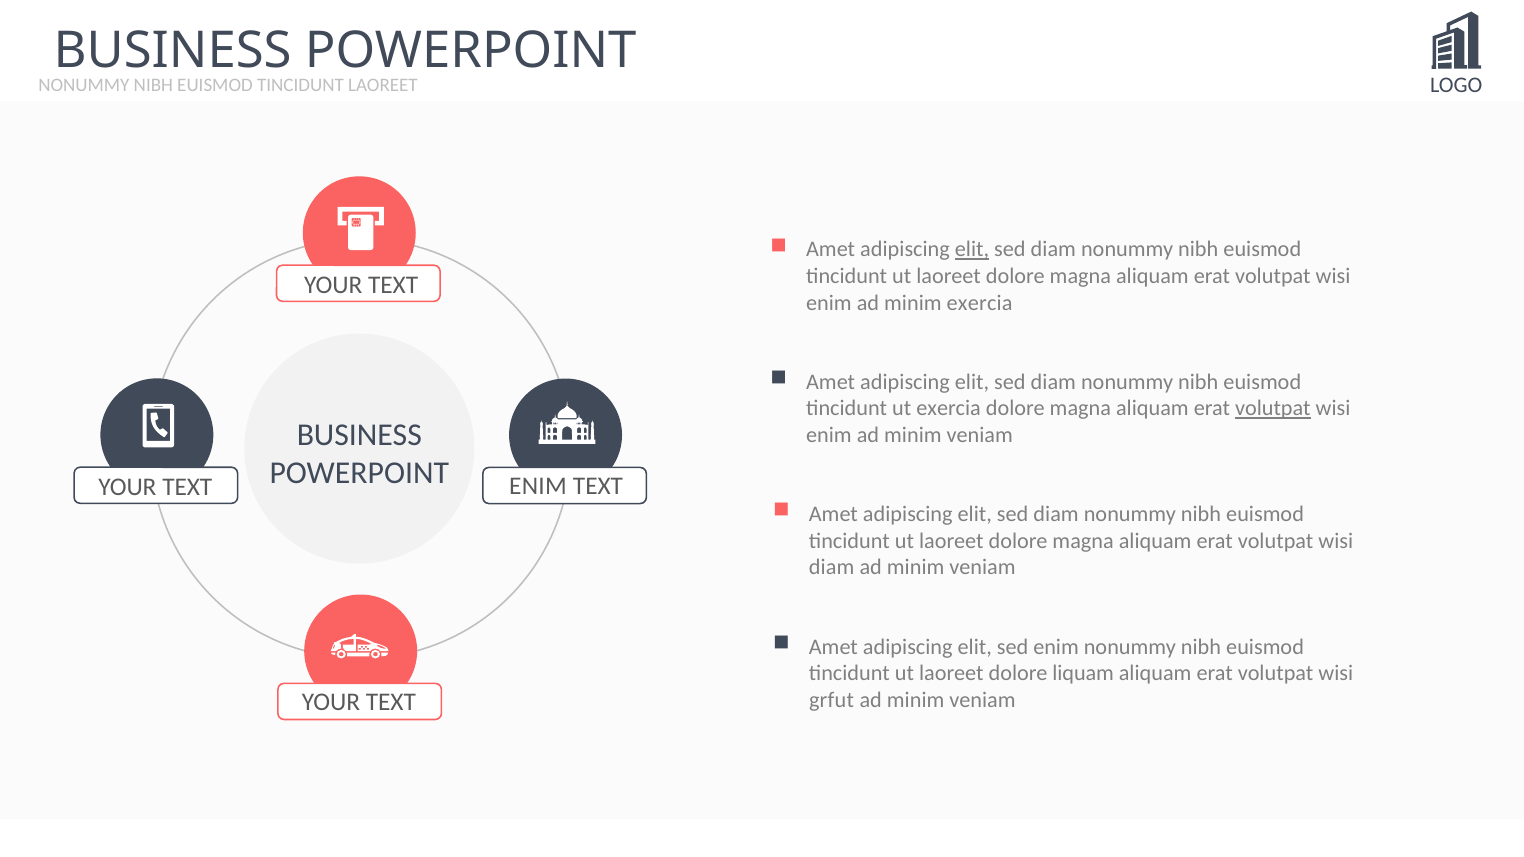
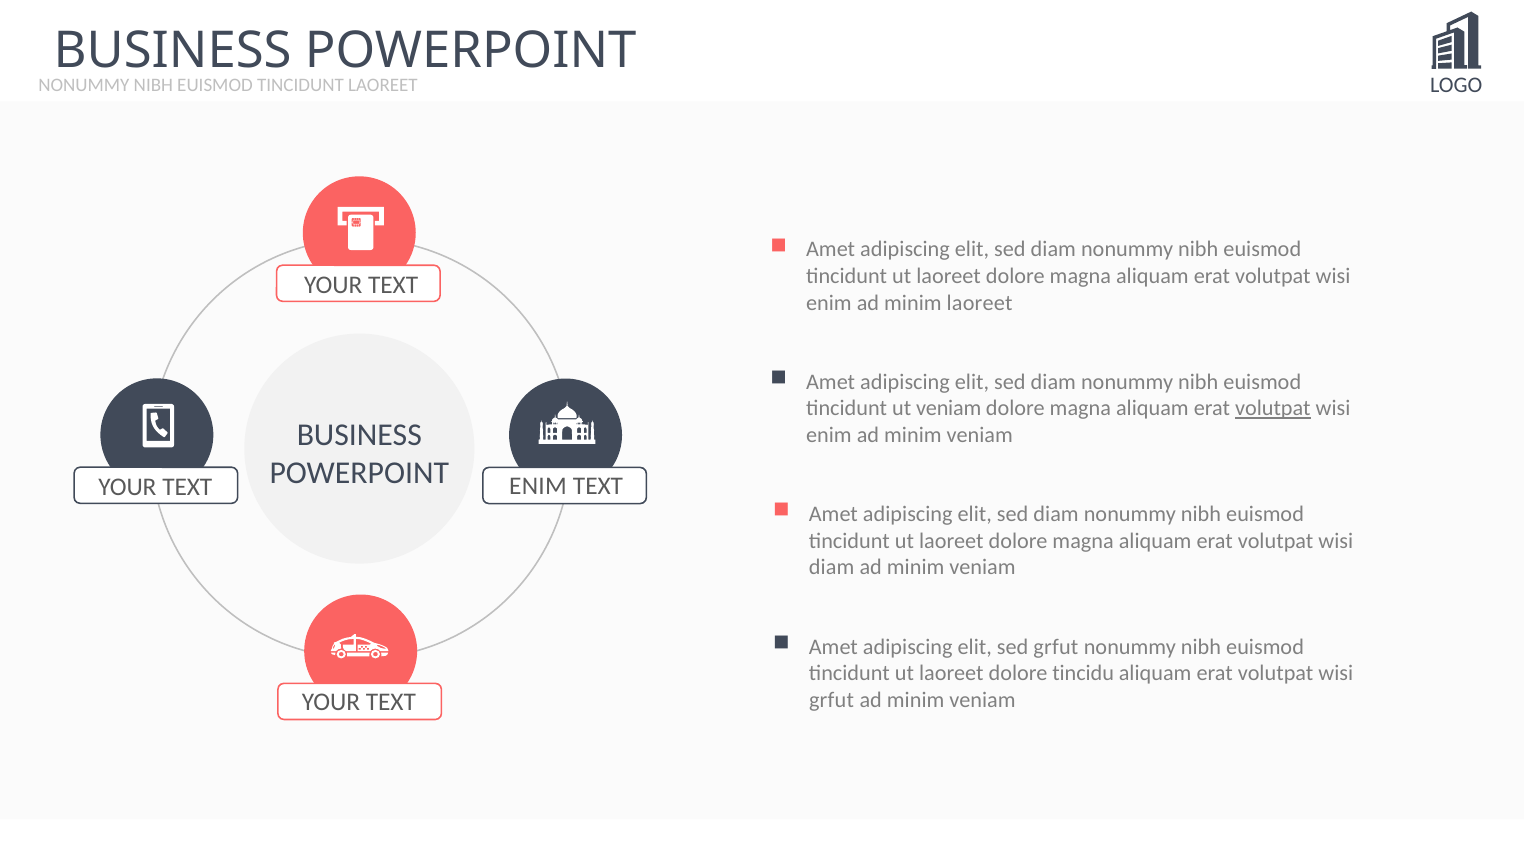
elit underline: present -> none (972, 249)
minim exercia: exercia -> laoreet (980, 303)
ut exercia: exercia -> veniam (949, 409)
sed enim: enim -> grfut (1056, 647)
liquam: liquam -> tincidu (1083, 674)
